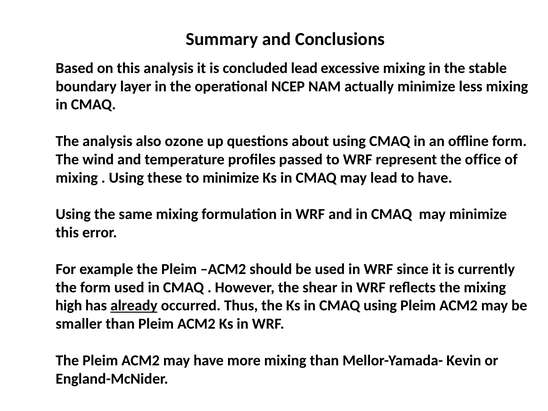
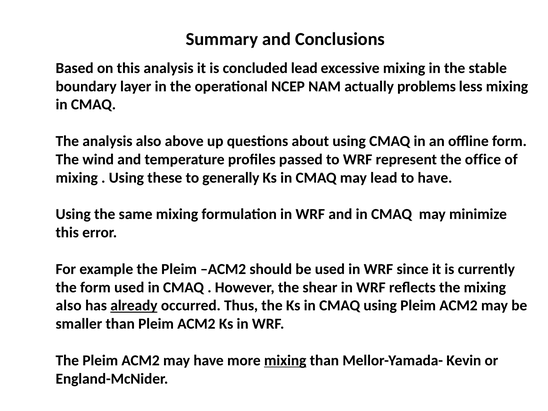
actually minimize: minimize -> problems (426, 86)
ozone: ozone -> above (184, 141)
to minimize: minimize -> generally (231, 178)
high: high -> also (69, 306)
mixing underline: none -> present (285, 360)
